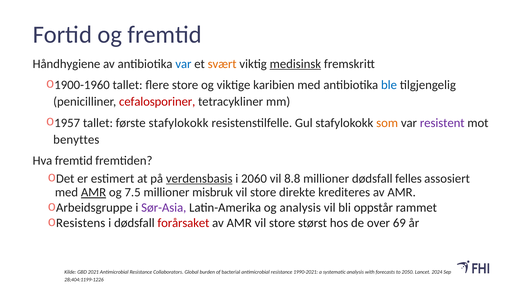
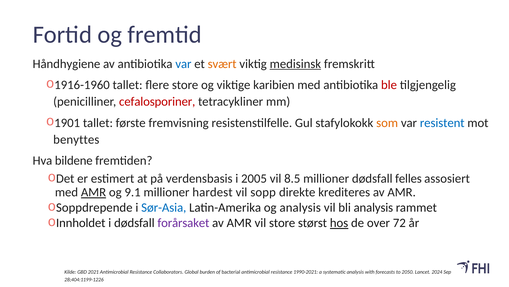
1900-1960: 1900-1960 -> 1916-1960 (82, 85)
ble colour: blue -> red (389, 85)
1957: 1957 -> 1901 (67, 123)
første stafylokokk: stafylokokk -> fremvisning (179, 123)
resistent colour: purple -> blue (442, 123)
Hva fremtid: fremtid -> bildene (74, 160)
verdensbasis underline: present -> none (199, 178)
2060: 2060 -> 2005 (254, 178)
8.8: 8.8 -> 8.5 (292, 178)
7.5: 7.5 -> 9.1 (133, 192)
misbruk: misbruk -> hardest (212, 192)
store: store -> sopp (263, 192)
Arbeidsgruppe: Arbeidsgruppe -> Soppdrepende (94, 207)
Sør-Asia colour: purple -> blue (164, 207)
bli oppstår: oppstår -> analysis (373, 207)
Resistens: Resistens -> Innholdet (81, 223)
forårsaket colour: red -> purple (183, 223)
hos underline: none -> present (339, 223)
69: 69 -> 72 (399, 223)
